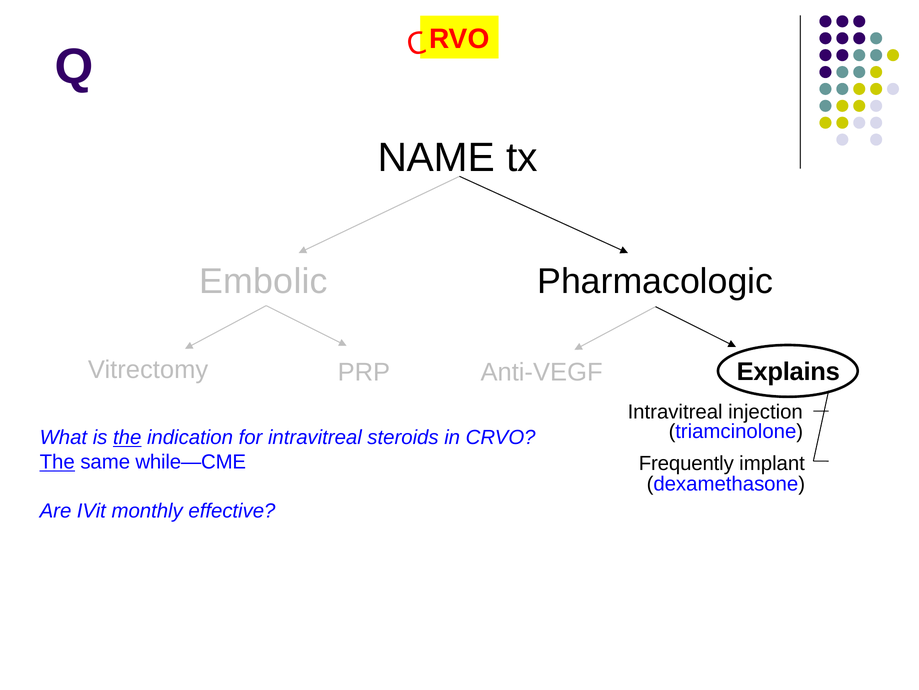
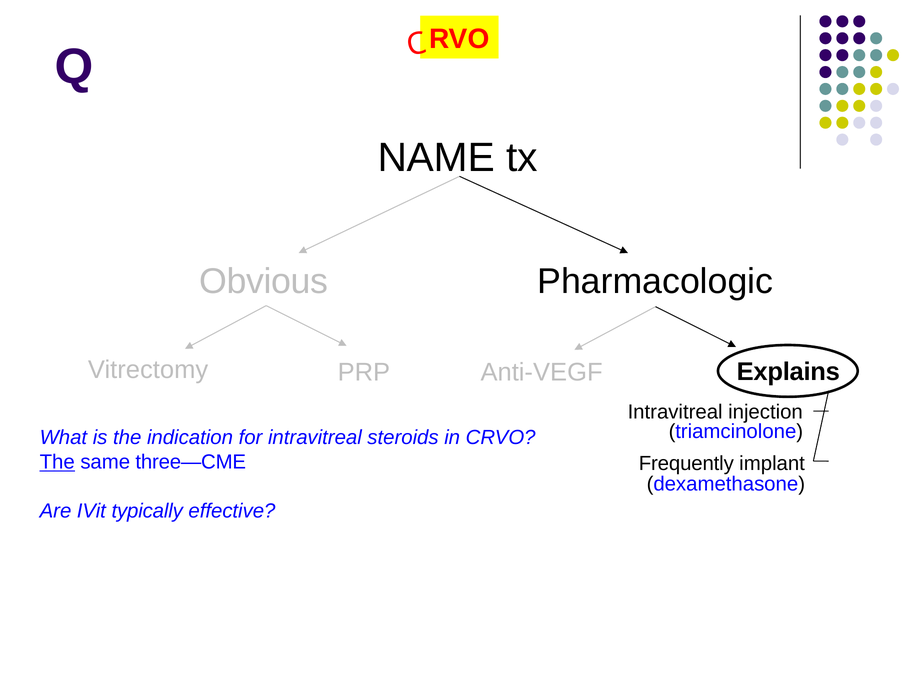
Embolic: Embolic -> Obvious (264, 281)
the underline: present -> none (127, 437)
while—CME: while—CME -> three—CME (191, 462)
monthly: monthly -> typically (147, 511)
